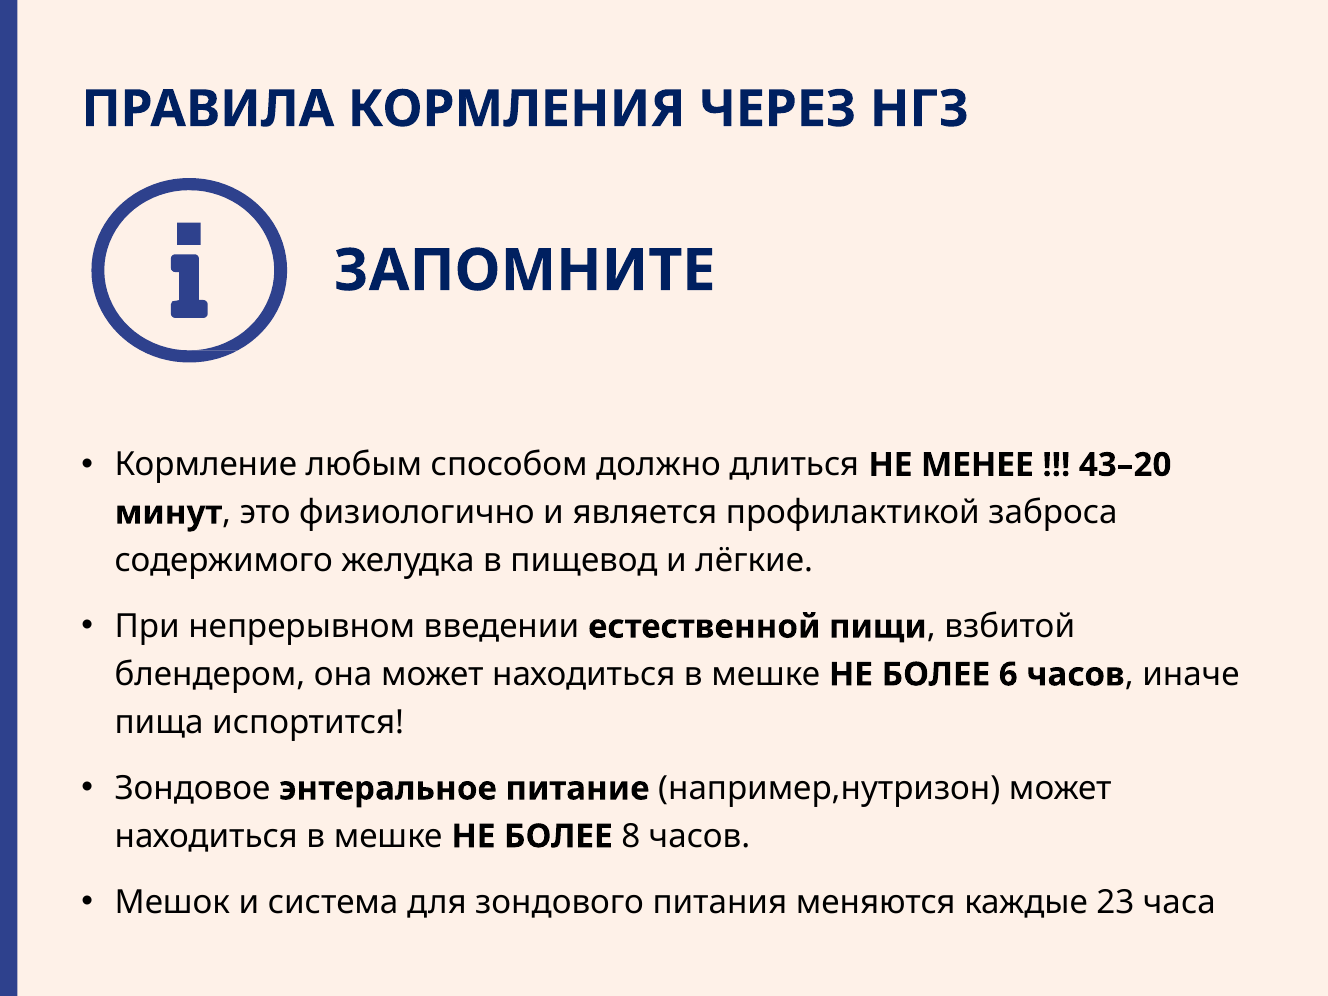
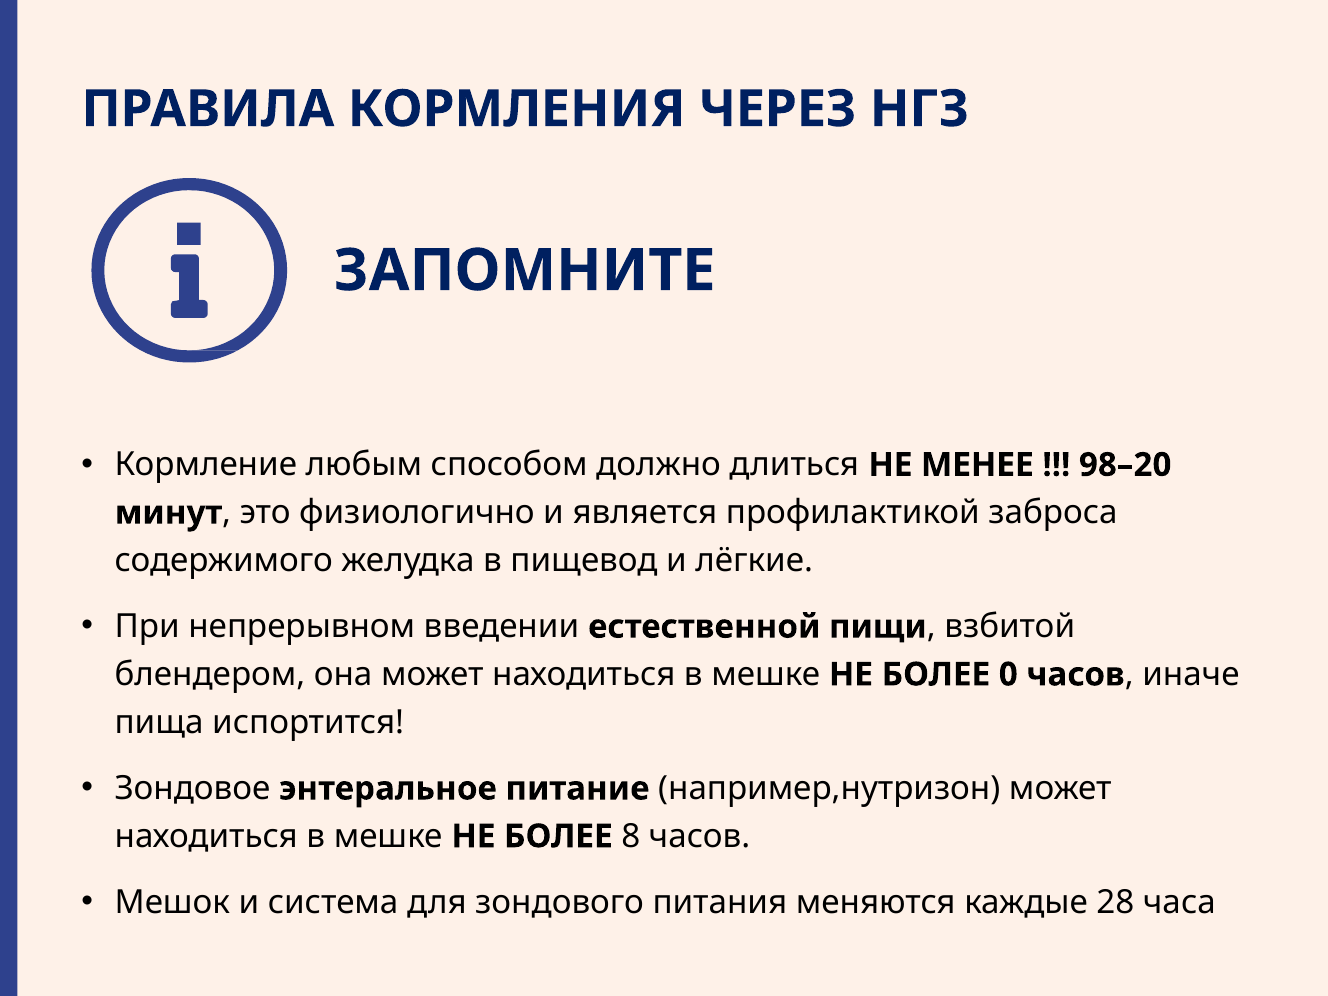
43–20: 43–20 -> 98–20 (1125, 465)
6: 6 -> 0 (1008, 675)
23: 23 -> 28 (1115, 903)
